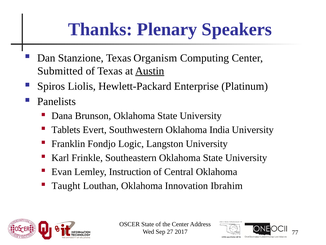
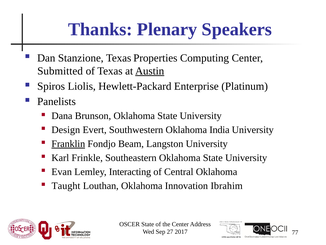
Organism: Organism -> Properties (155, 58)
Tablets: Tablets -> Design (66, 130)
Franklin underline: none -> present (68, 144)
Logic: Logic -> Beam (131, 144)
Instruction: Instruction -> Interacting (130, 171)
